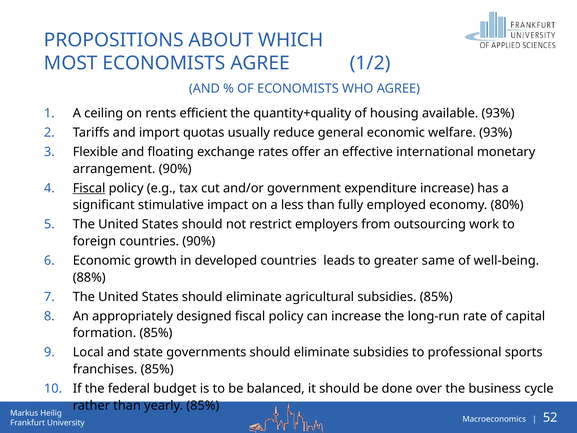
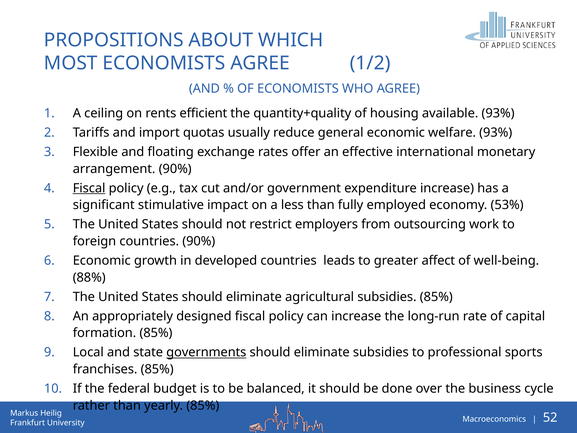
80%: 80% -> 53% (507, 205)
same: same -> affect (438, 260)
governments underline: none -> present (206, 352)
